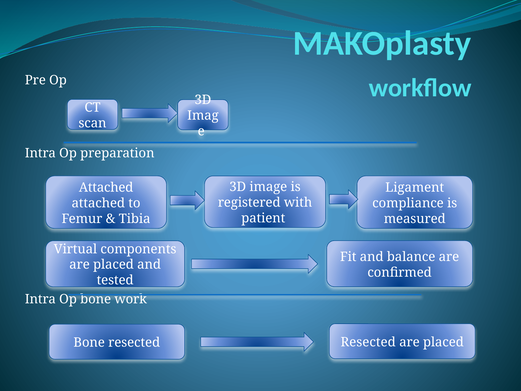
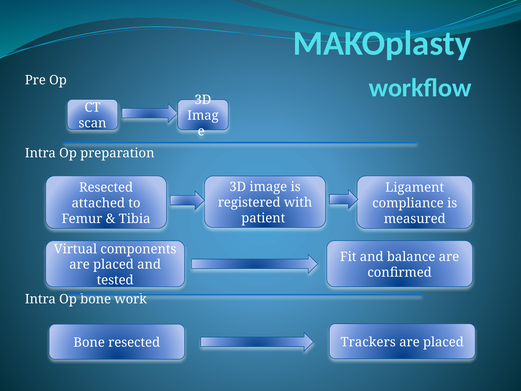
Attached: Attached -> Resected (106, 187)
resected Resected: Resected -> Trackers (368, 342)
